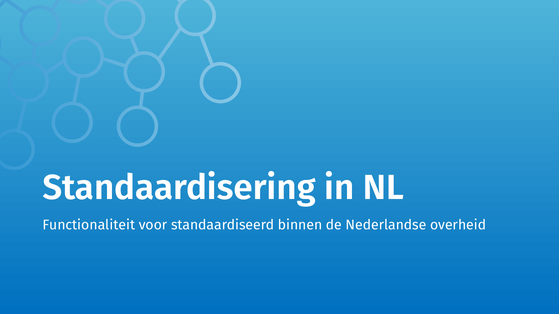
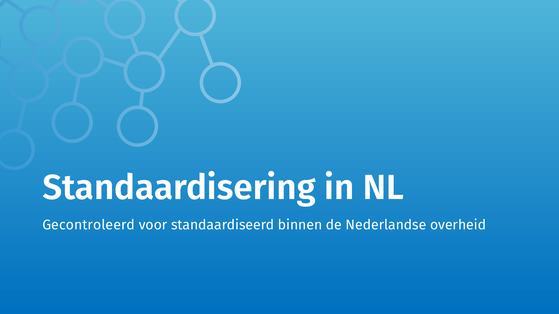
Functionaliteit: Functionaliteit -> Gecontroleerd (89, 225)
